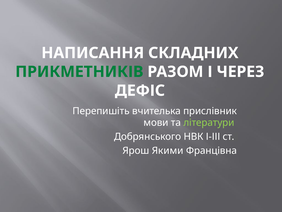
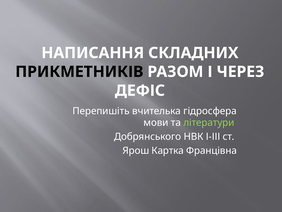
ПРИКМЕТНИКІВ colour: green -> black (79, 72)
прислівник: прислівник -> гідросфера (210, 111)
Якими: Якими -> Картка (168, 150)
